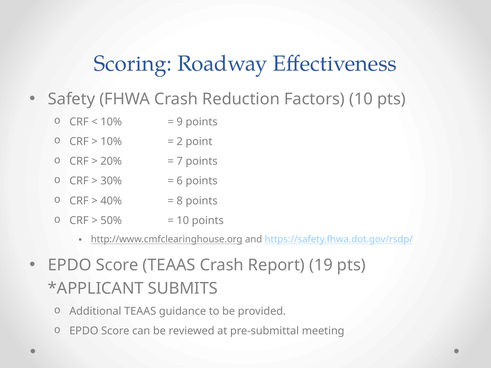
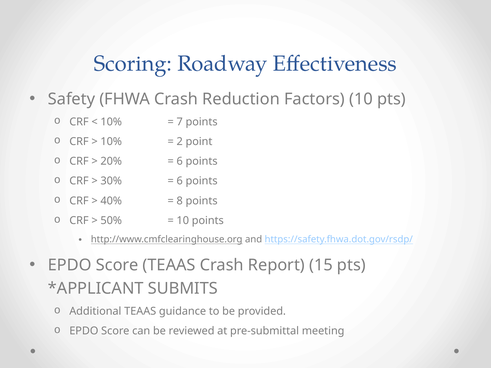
9: 9 -> 7 (180, 122)
7: 7 -> 6 (180, 161)
19: 19 -> 15 (321, 265)
